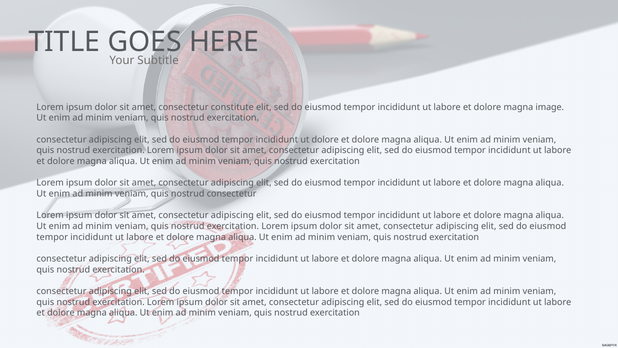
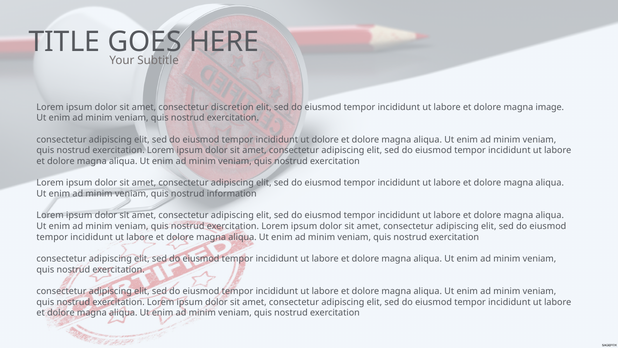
constitute: constitute -> discretion (232, 107)
nostrud consectetur: consectetur -> information (232, 194)
